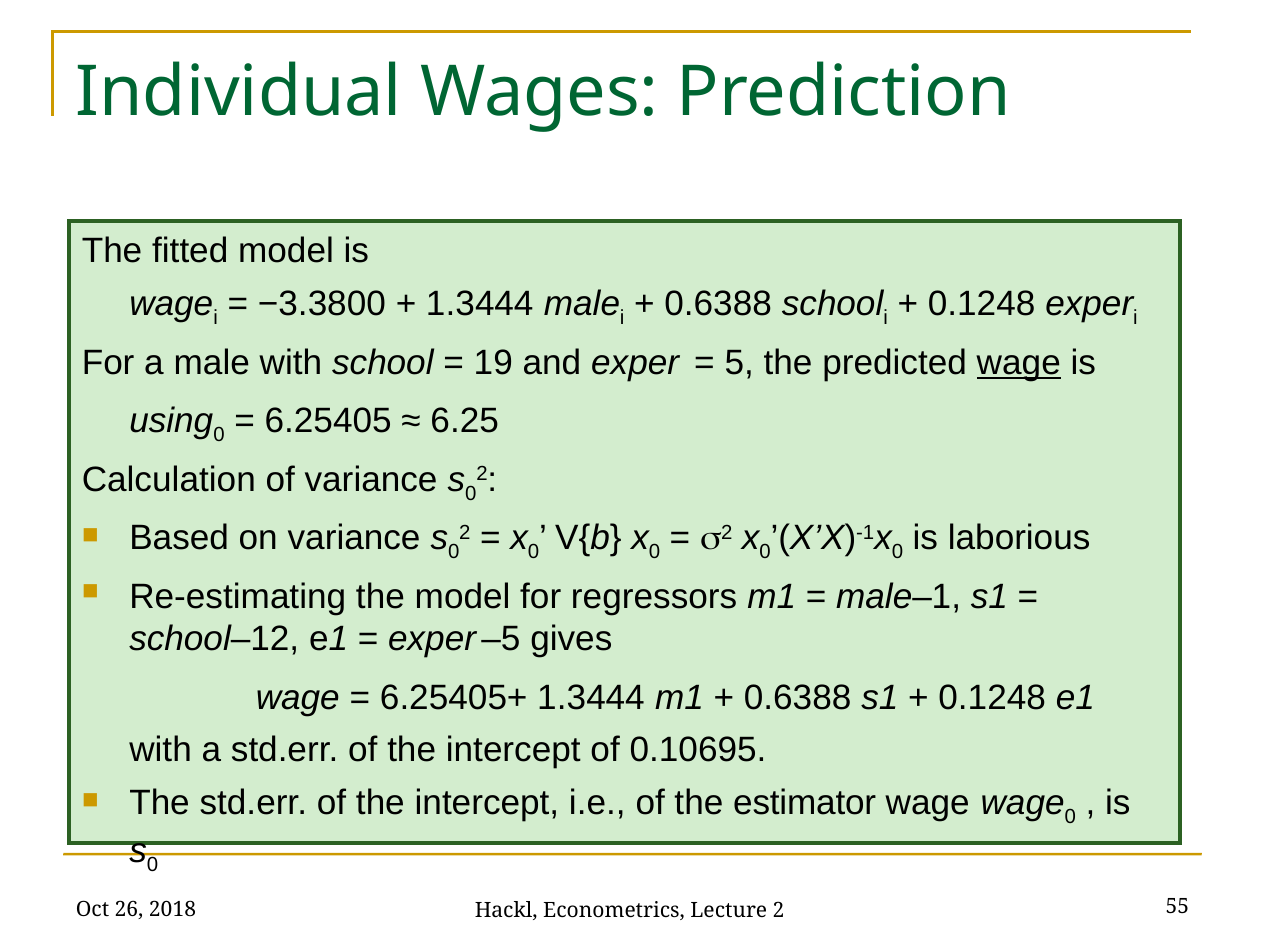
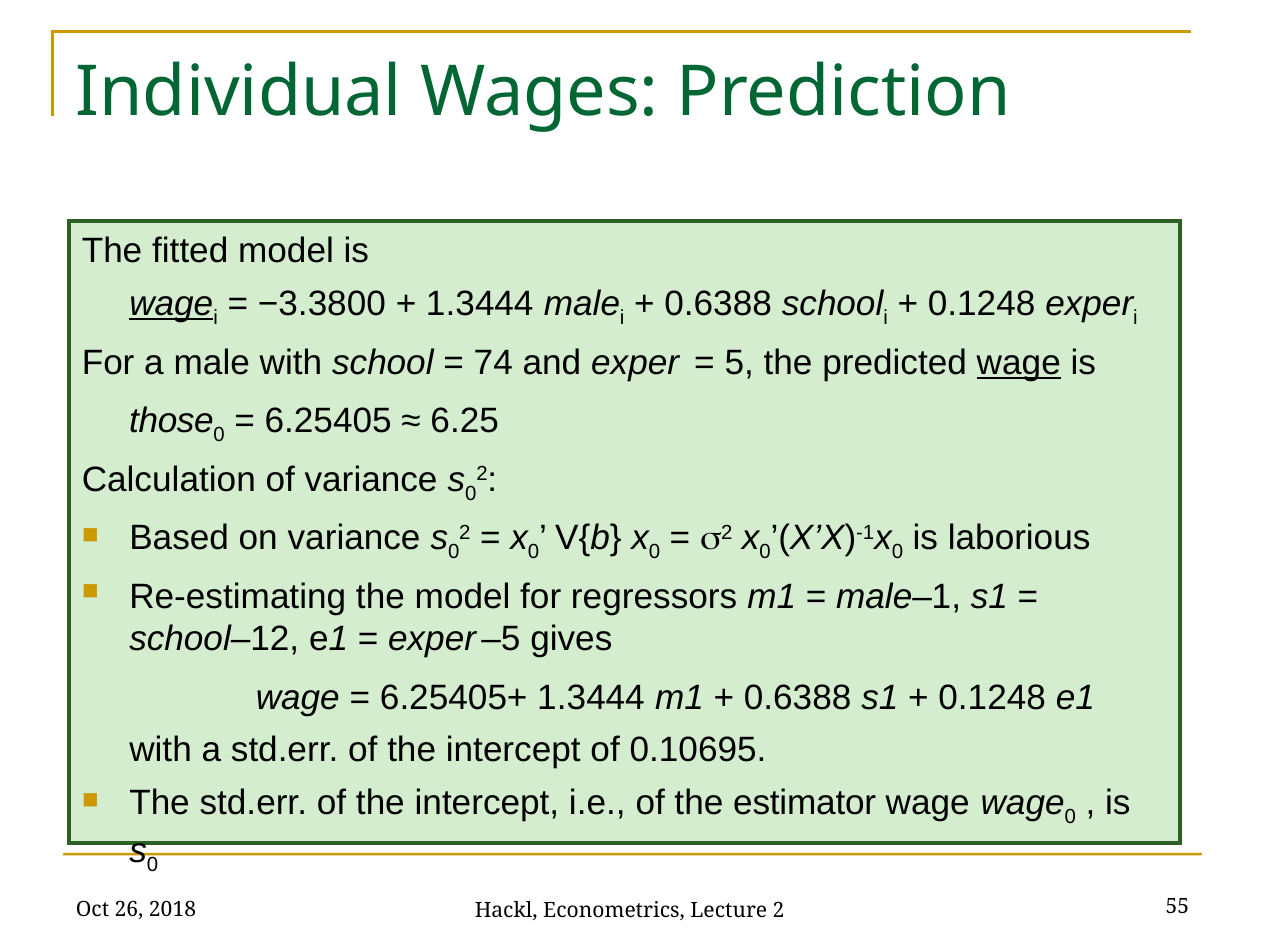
wage underline: none -> present (171, 304)
19: 19 -> 74 (493, 363)
using: using -> those (171, 421)
